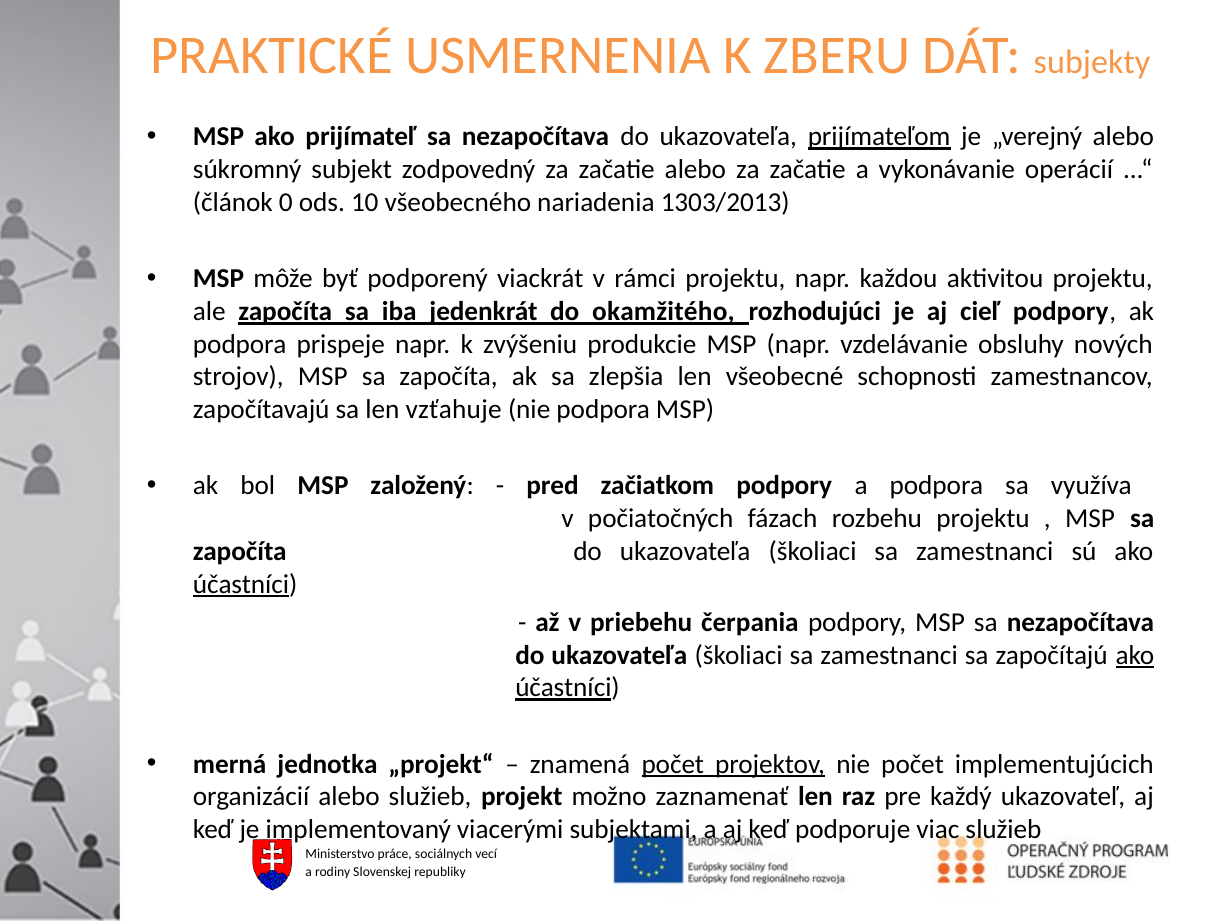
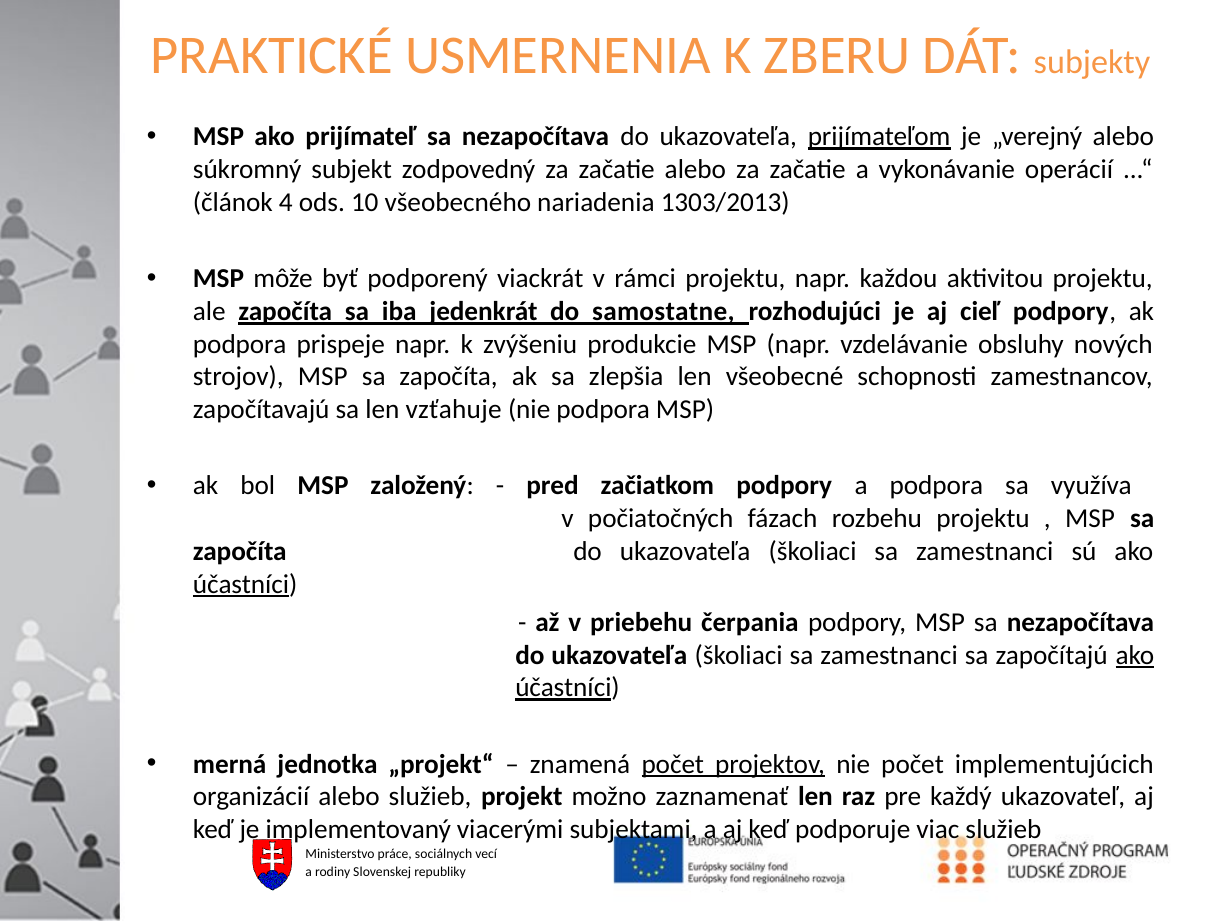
0: 0 -> 4 (286, 202)
okamžitého: okamžitého -> samostatne (663, 311)
